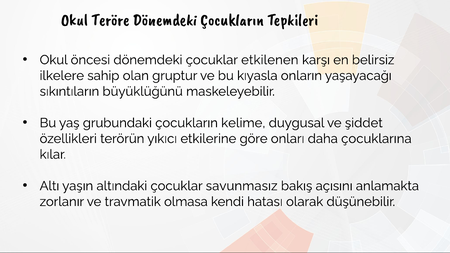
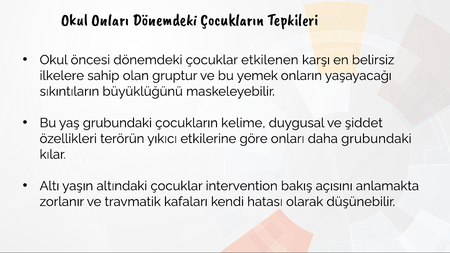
Okul Teröre: Teröre -> Onları (110, 20)
kıyasla: kıyasla -> yemek (257, 76)
daha çocuklarına: çocuklarına -> grubundaki (376, 139)
savunmasız: savunmasız -> intervention (242, 186)
olmasa: olmasa -> kafaları (186, 202)
